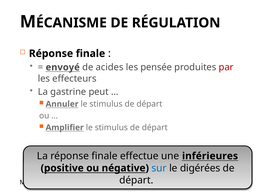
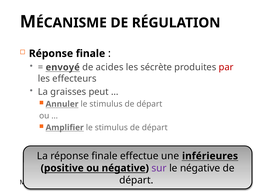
pensée: pensée -> sécrète (156, 67)
gastrine: gastrine -> graisses (68, 92)
sur colour: blue -> purple (159, 168)
le digérées: digérées -> négative (200, 168)
